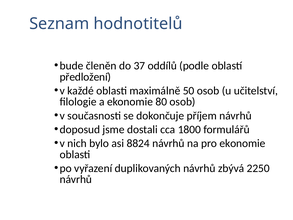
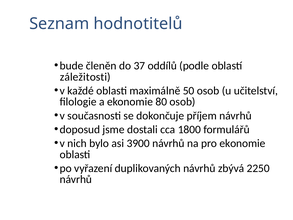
předložení: předložení -> záležitosti (85, 77)
8824: 8824 -> 3900 (138, 143)
